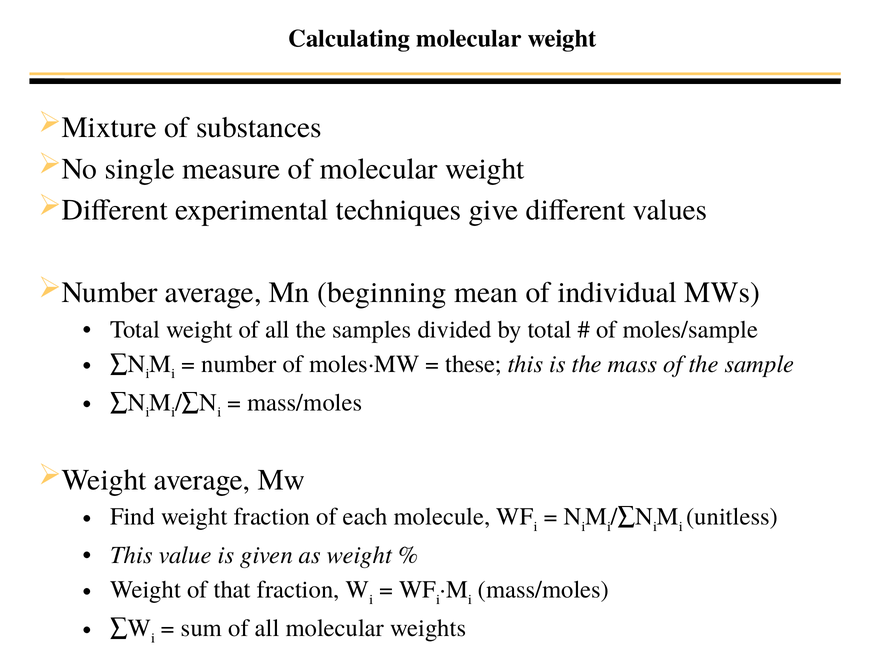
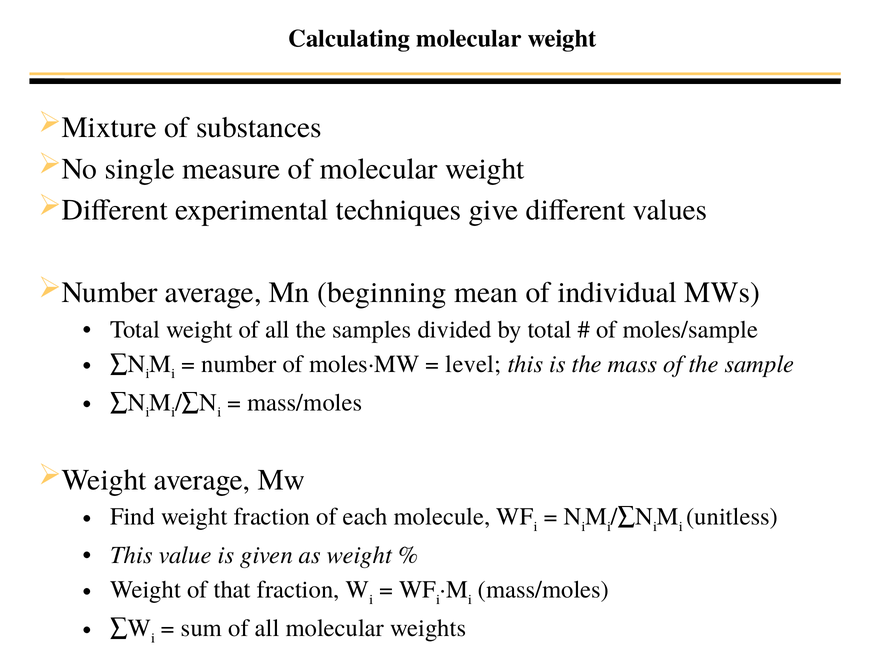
these: these -> level (473, 364)
